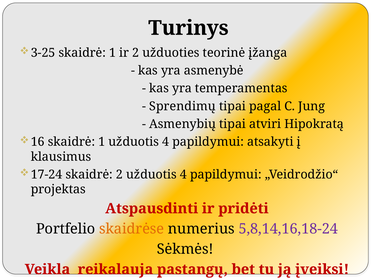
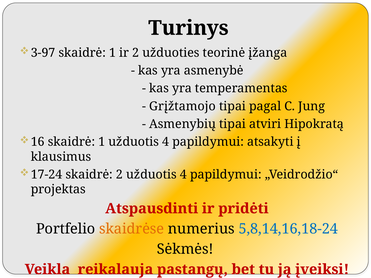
3-25: 3-25 -> 3-97 (43, 53)
Sprendimų: Sprendimų -> Grįžtamojo (183, 106)
5,8,14,16,18-24 colour: purple -> blue (288, 229)
